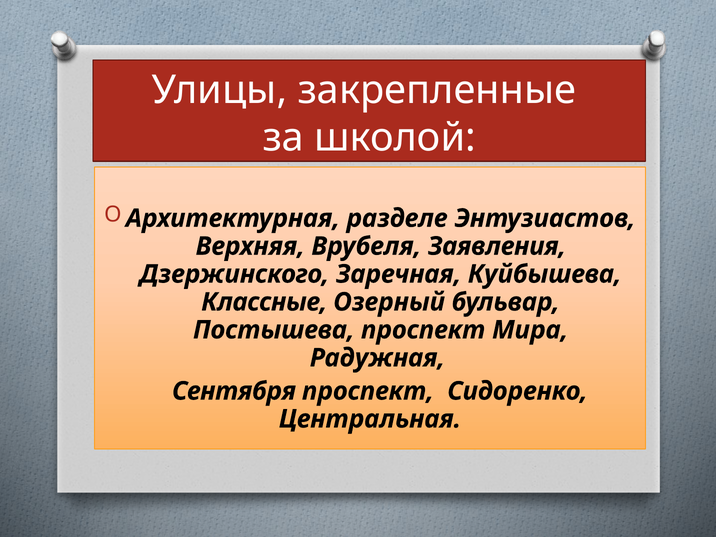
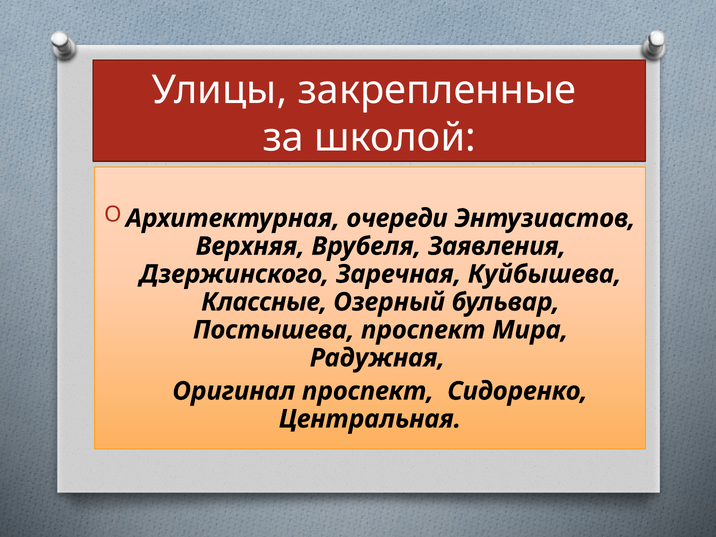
разделе: разделе -> очереди (397, 218)
Сентября: Сентября -> Оригинал (234, 391)
